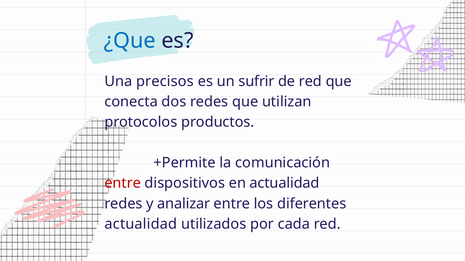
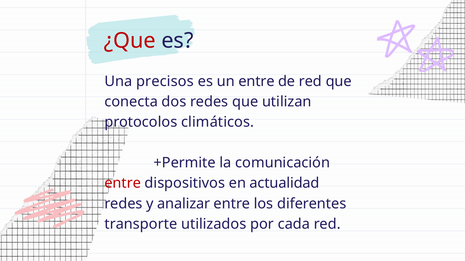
¿Que colour: blue -> red (130, 41)
un sufrir: sufrir -> entre (257, 82)
productos: productos -> climáticos (218, 122)
actualidad: actualidad -> transporte (141, 224)
